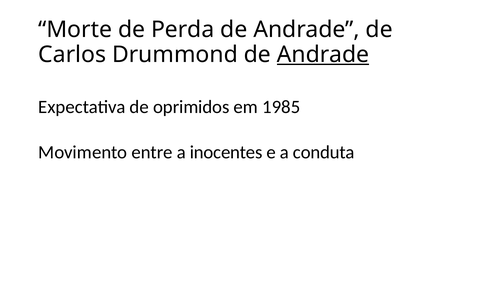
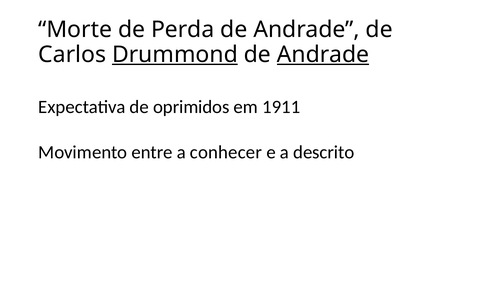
Drummond underline: none -> present (175, 55)
1985: 1985 -> 1911 (281, 107)
inocentes: inocentes -> conhecer (226, 152)
conduta: conduta -> descrito (324, 152)
